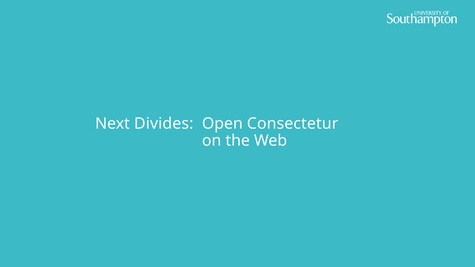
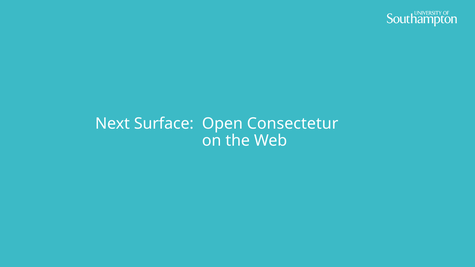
Divides: Divides -> Surface (164, 124)
